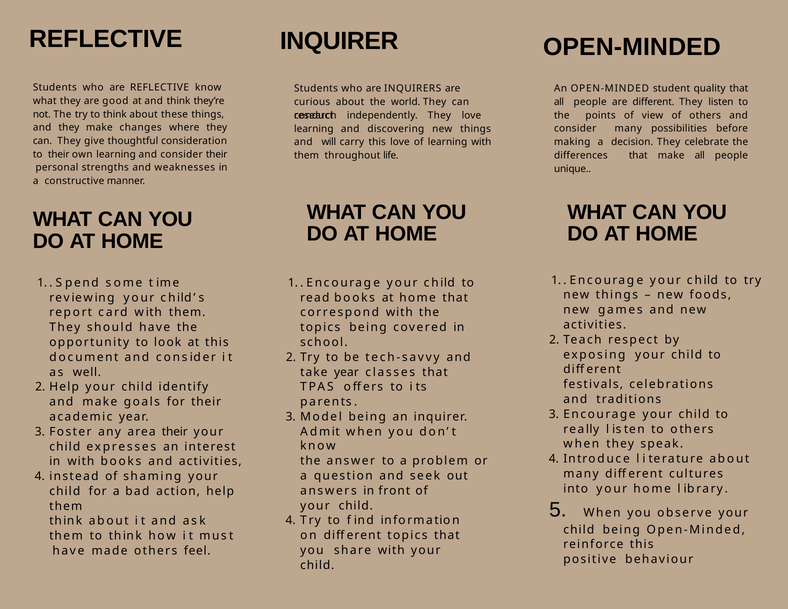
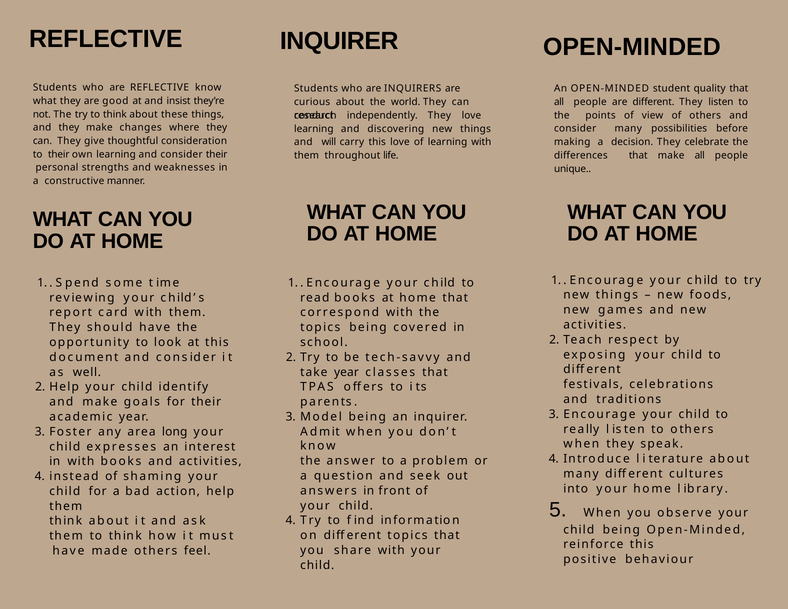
and think: think -> insist (179, 101)
area their: their -> long (175, 432)
